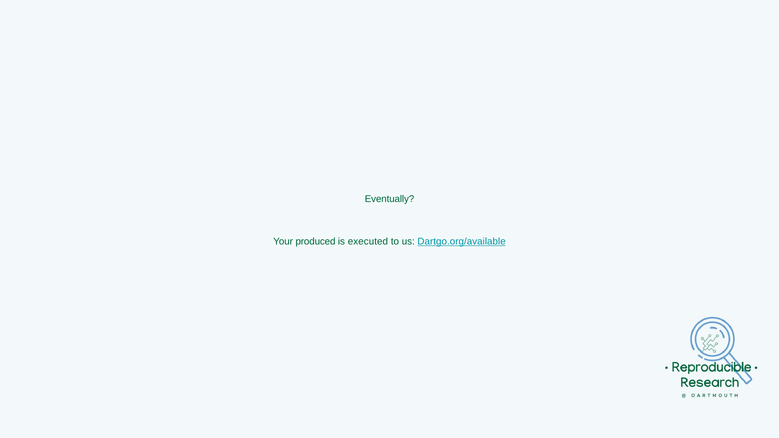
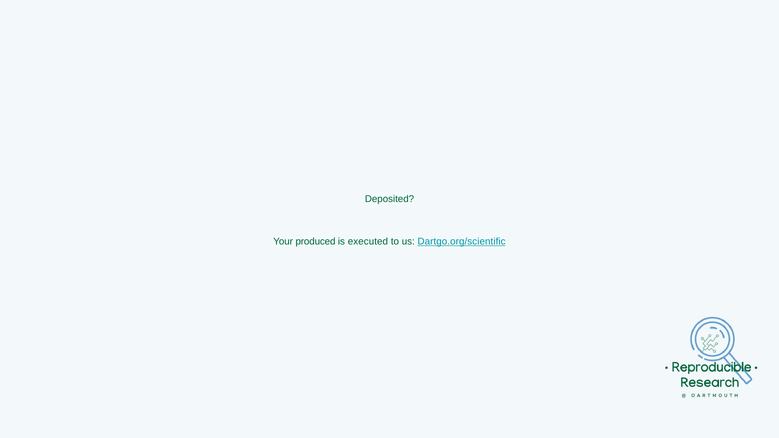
Eventually: Eventually -> Deposited (390, 199)
Dartgo.org/available: Dartgo.org/available -> Dartgo.org/scientific (462, 241)
